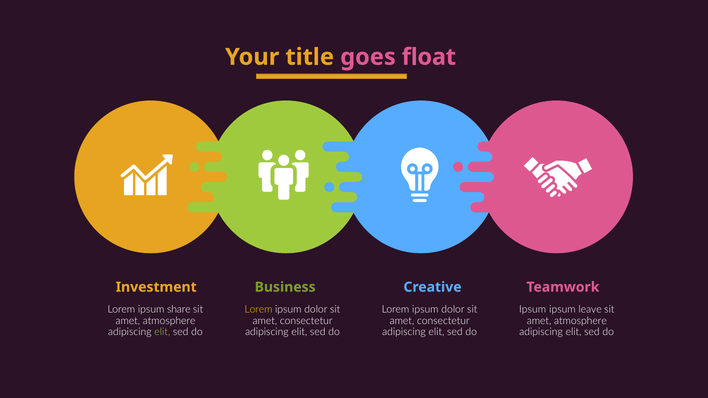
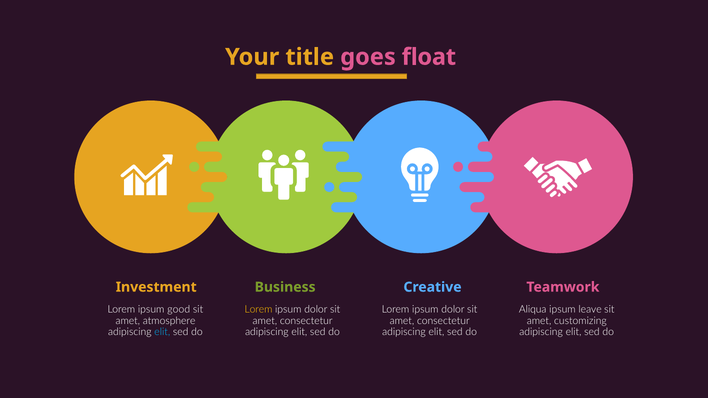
share: share -> good (179, 310)
Ipsum: Ipsum -> Aliqua (533, 310)
atmosphere: atmosphere -> customizing (580, 321)
elit colour: light green -> light blue (162, 332)
